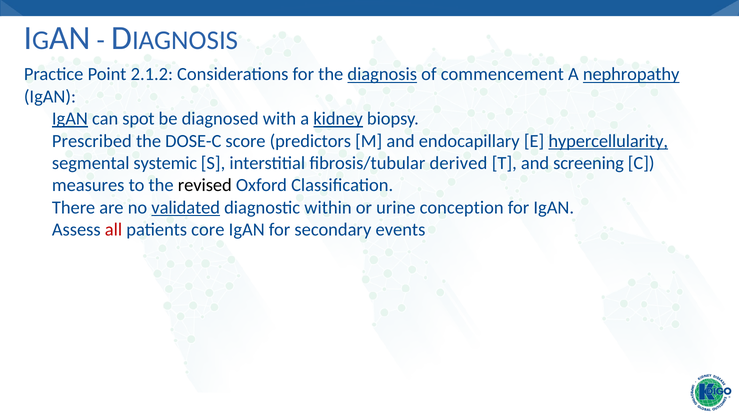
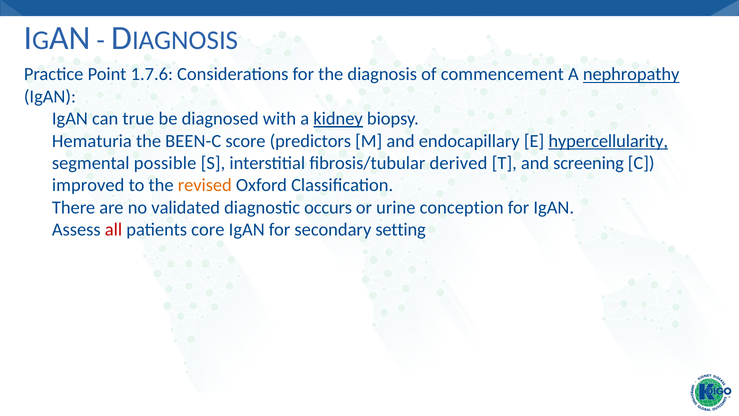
2.1.2: 2.1.2 -> 1.7.6 (152, 74)
diagnosis underline: present -> none (382, 74)
IgAN underline: present -> none (70, 119)
spot: spot -> true (138, 119)
Prescribed: Prescribed -> Hematuria (92, 141)
DOSE-C: DOSE-C -> BEEN-C (193, 141)
systemic: systemic -> possible (165, 163)
measures: measures -> improved (88, 185)
revised colour: black -> orange (205, 185)
validated underline: present -> none (186, 207)
within: within -> occurs (328, 207)
events: events -> setting (401, 230)
